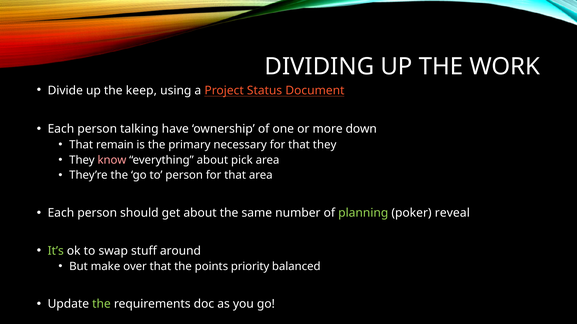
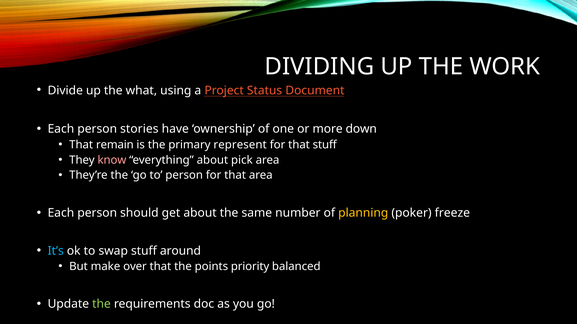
keep: keep -> what (141, 91)
talking: talking -> stories (139, 129)
necessary: necessary -> represent (240, 145)
that they: they -> stuff (325, 145)
planning colour: light green -> yellow (363, 213)
reveal: reveal -> freeze (452, 213)
It’s colour: light green -> light blue (56, 251)
